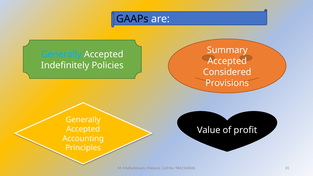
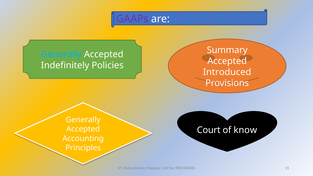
GAAPs colour: black -> purple (132, 19)
Considered: Considered -> Introduced (227, 72)
Value: Value -> Court (209, 130)
profit: profit -> know (245, 130)
